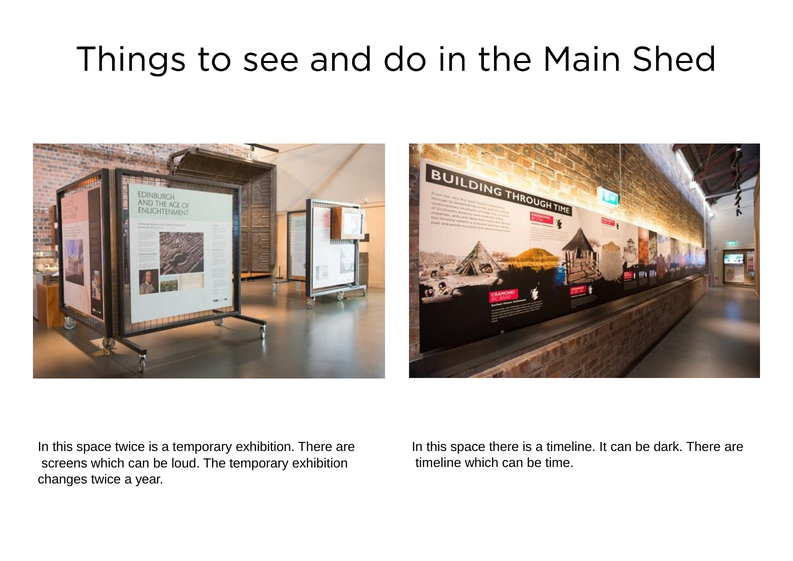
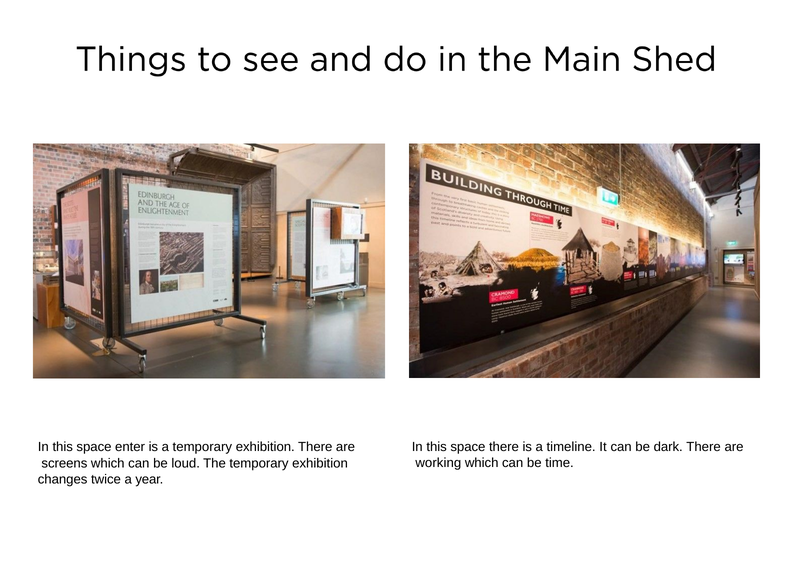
space twice: twice -> enter (130, 447)
timeline: timeline -> working (438, 463)
